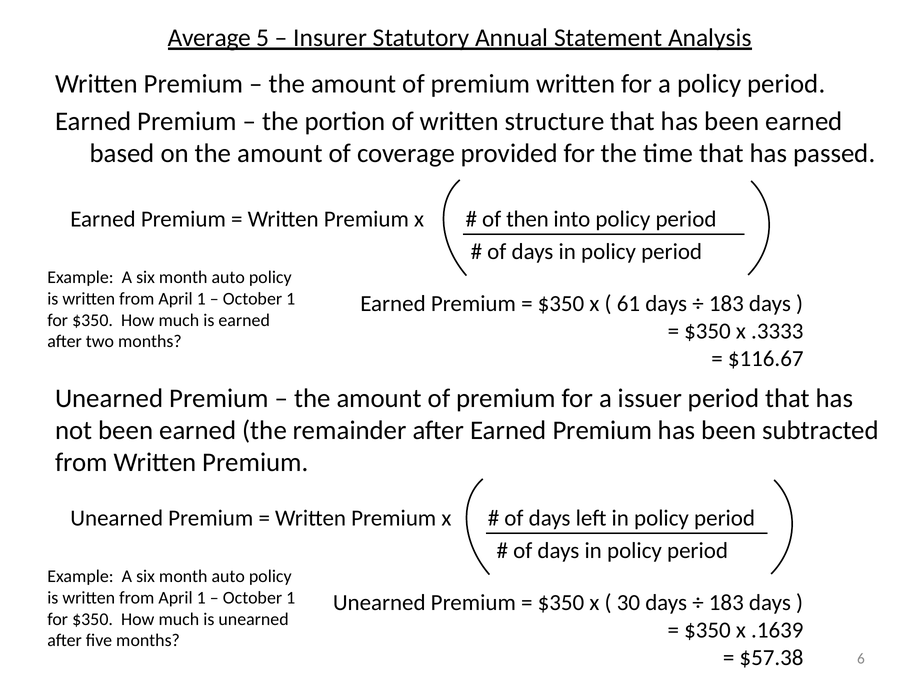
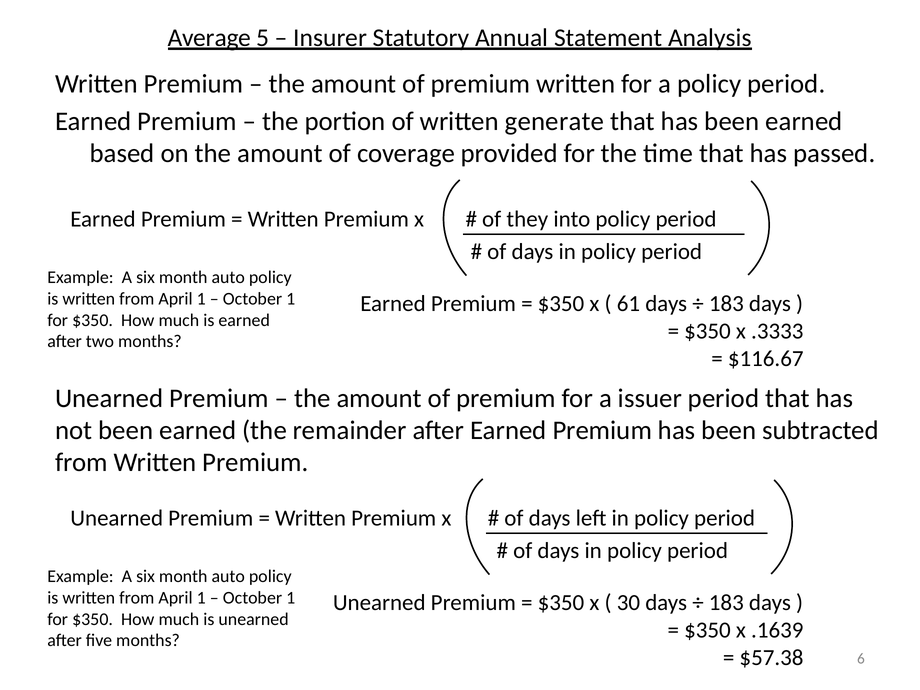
structure: structure -> generate (554, 121)
then: then -> they (527, 219)
